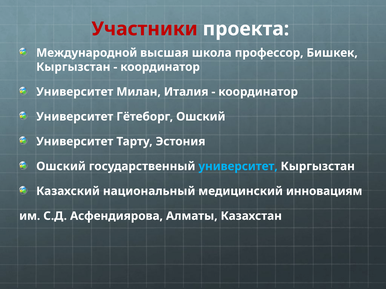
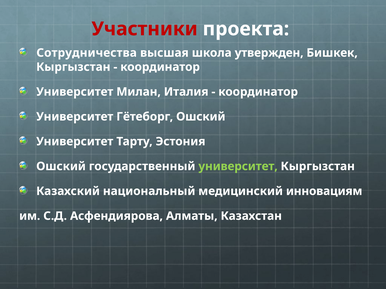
Международной: Международной -> Сотрудничества (87, 53)
профессор: профессор -> утвержден (269, 53)
университет colour: light blue -> light green (238, 167)
